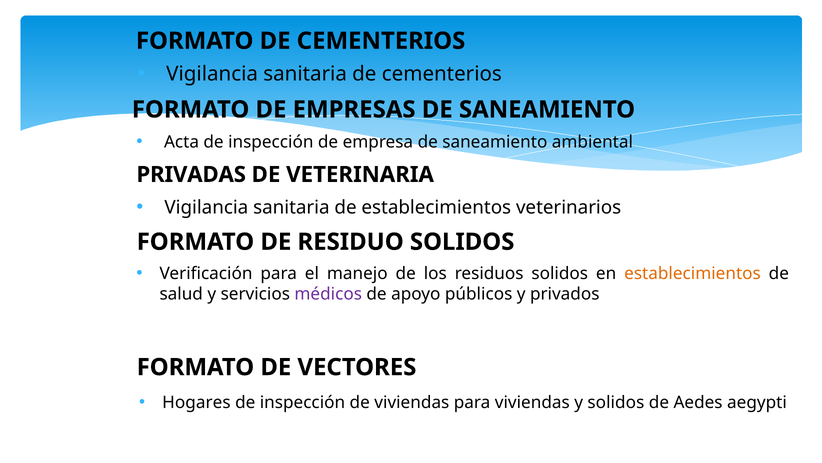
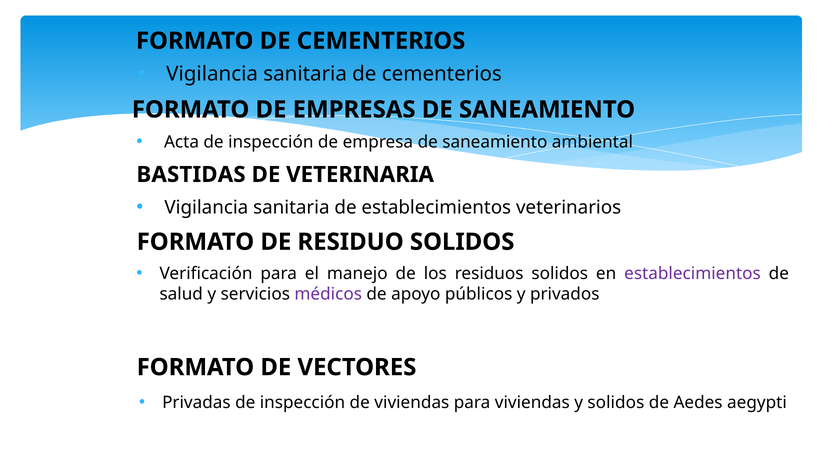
PRIVADAS: PRIVADAS -> BASTIDAS (191, 174)
establecimientos colour: orange -> purple (693, 273)
Hogares: Hogares -> Privadas (196, 402)
